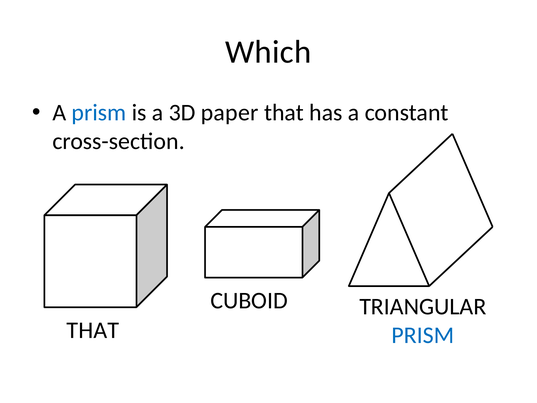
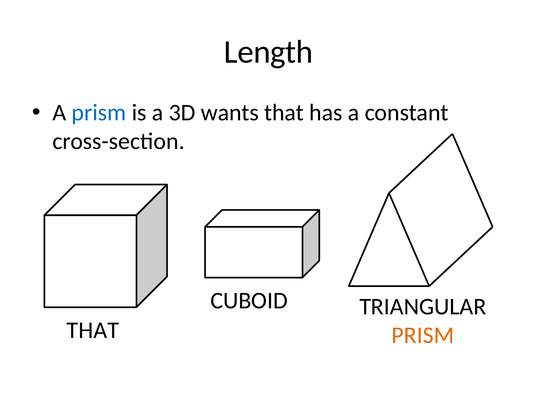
Which: Which -> Length (269, 52)
paper: paper -> wants (230, 113)
PRISM colour: blue -> orange (423, 335)
